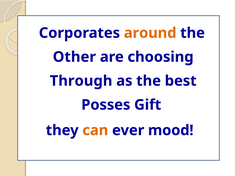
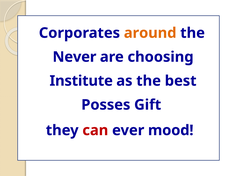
Other: Other -> Never (74, 57)
Through: Through -> Institute (81, 81)
can colour: orange -> red (95, 130)
